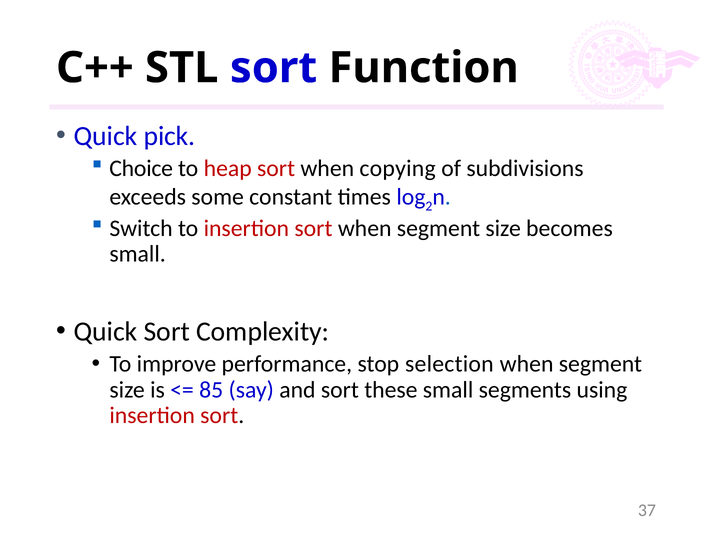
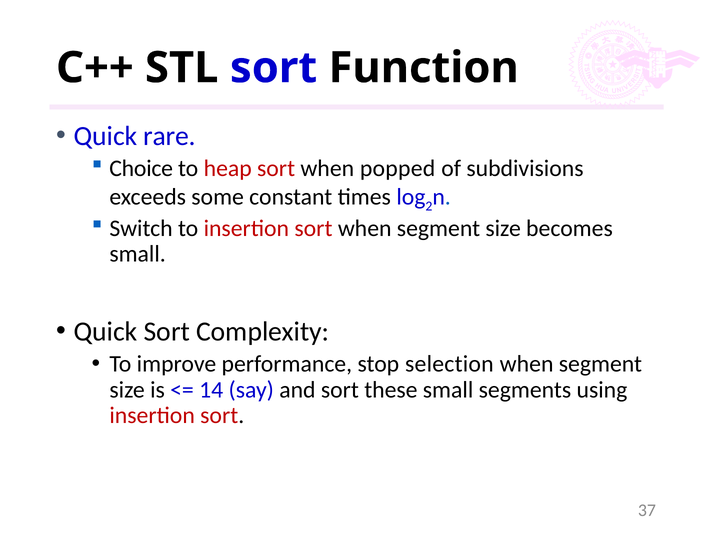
pick: pick -> rare (170, 136)
copying: copying -> popped (398, 169)
85: 85 -> 14 (211, 390)
